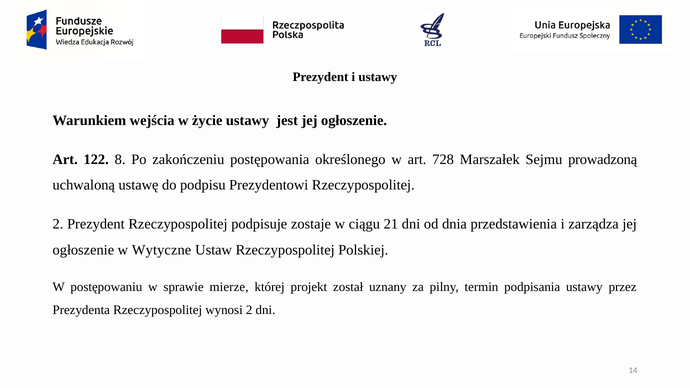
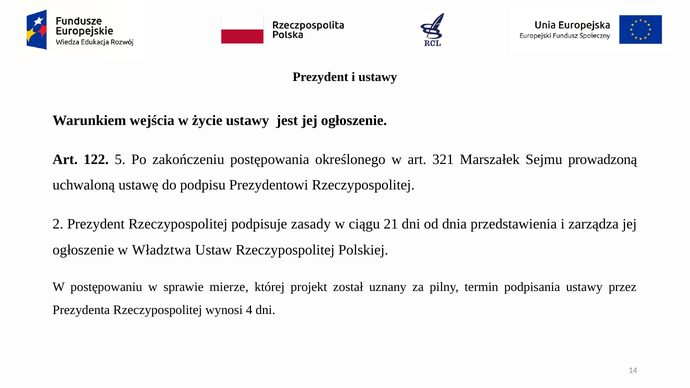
8: 8 -> 5 (120, 159)
728: 728 -> 321 (443, 159)
zostaje: zostaje -> zasady (311, 224)
Wytyczne: Wytyczne -> Władztwa (162, 250)
wynosi 2: 2 -> 4 (249, 310)
